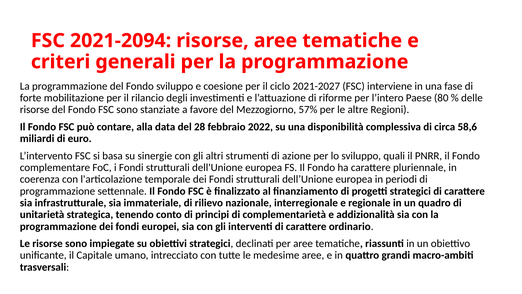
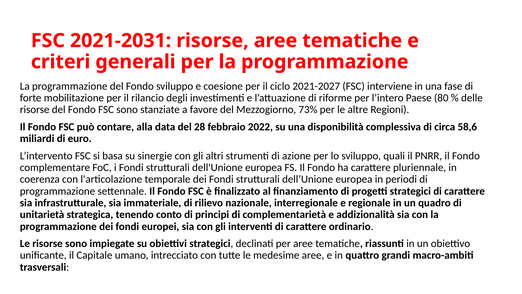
2021-2094: 2021-2094 -> 2021-2031 (121, 41)
57%: 57% -> 73% (308, 110)
